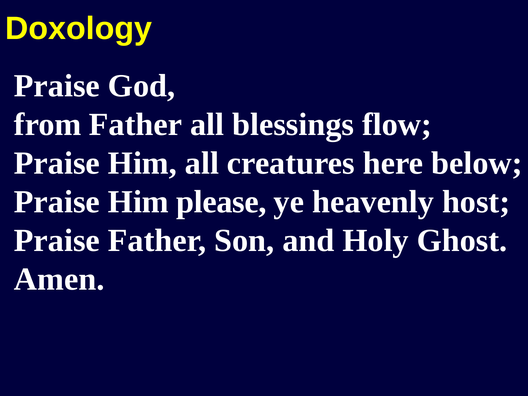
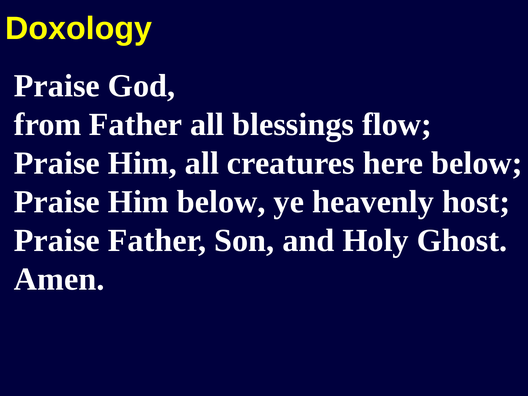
Him please: please -> below (221, 202)
